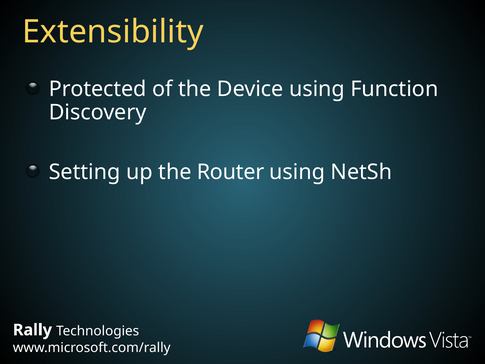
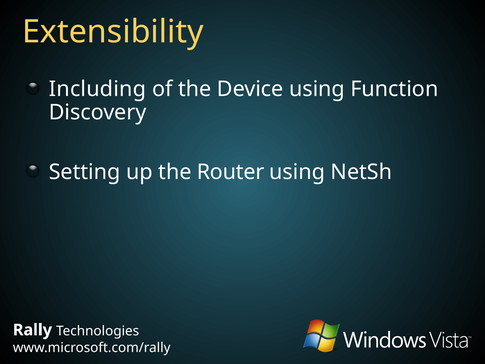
Protected: Protected -> Including (97, 89)
